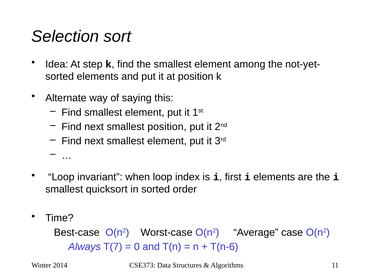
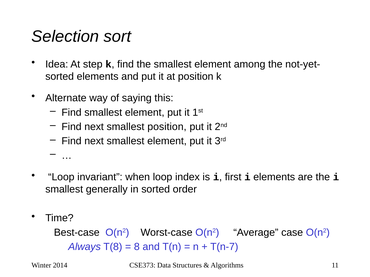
quicksort: quicksort -> generally (107, 190)
T(7: T(7 -> T(8 (113, 247)
0: 0 -> 8 (137, 247)
T(n-6: T(n-6 -> T(n-7 (224, 247)
